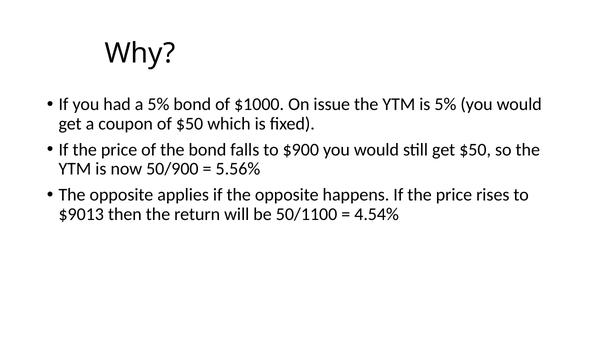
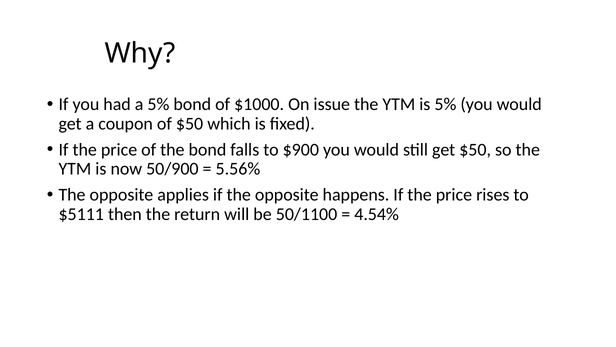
$9013: $9013 -> $5111 (81, 214)
